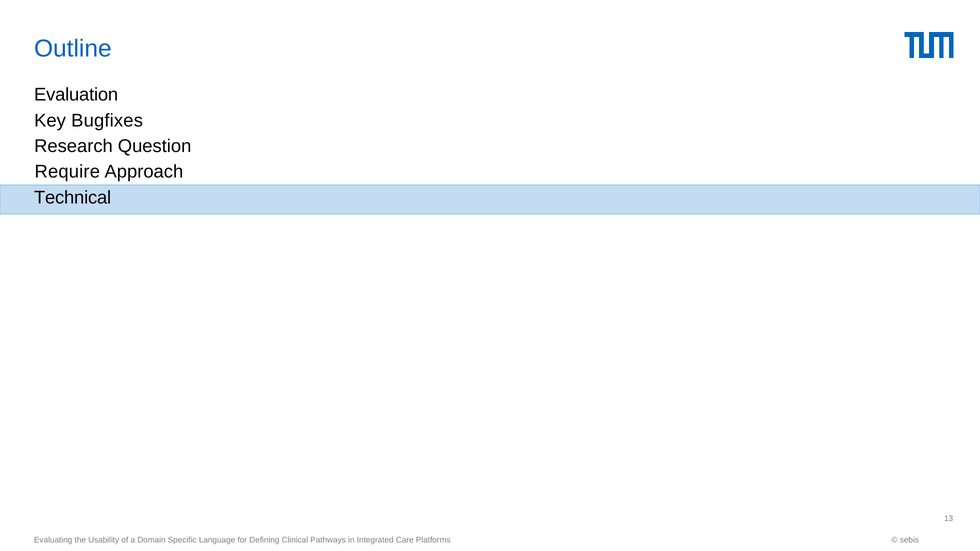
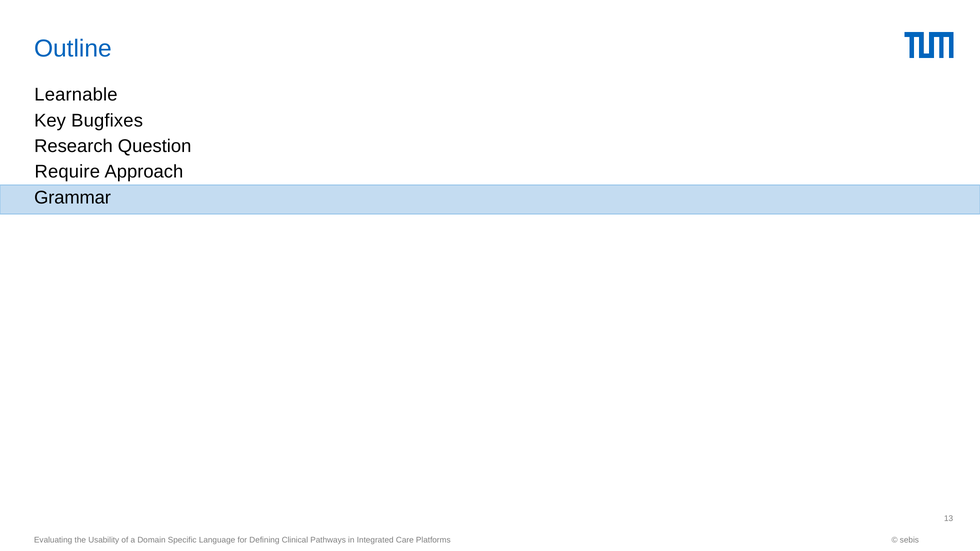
Evaluation: Evaluation -> Learnable (76, 95)
Technical: Technical -> Grammar (73, 198)
